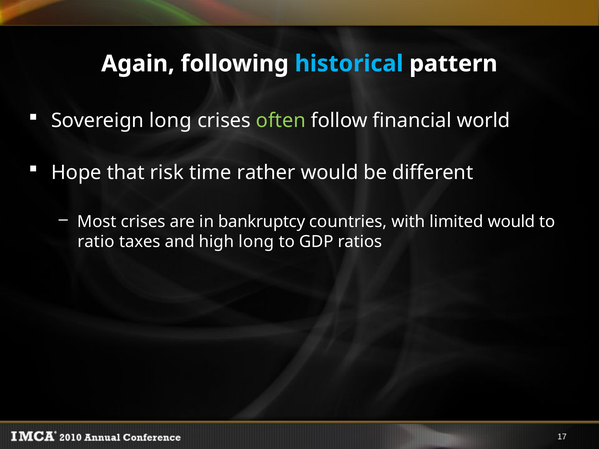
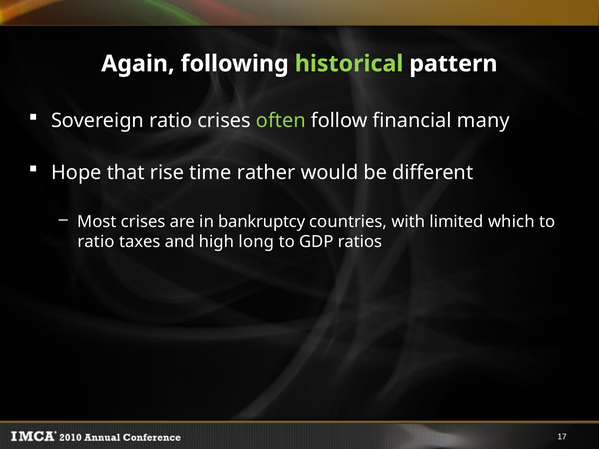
historical colour: light blue -> light green (349, 64)
Sovereign long: long -> ratio (171, 121)
world: world -> many (483, 121)
risk: risk -> rise (167, 173)
limited would: would -> which (511, 222)
